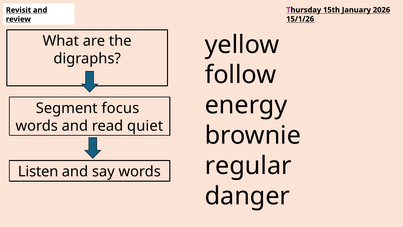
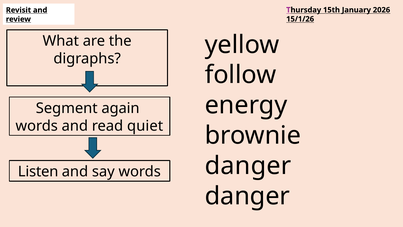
focus: focus -> again (120, 108)
regular: regular -> danger (248, 166)
